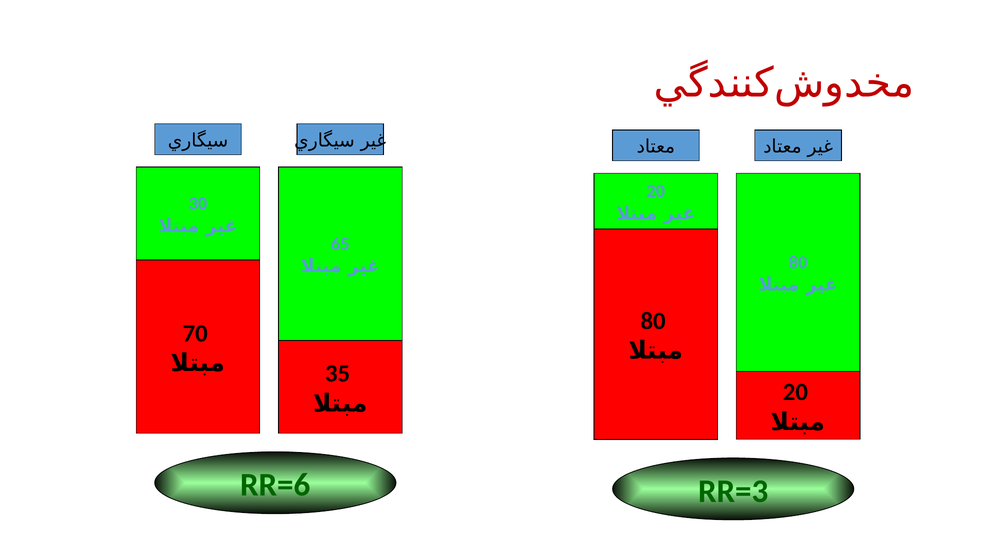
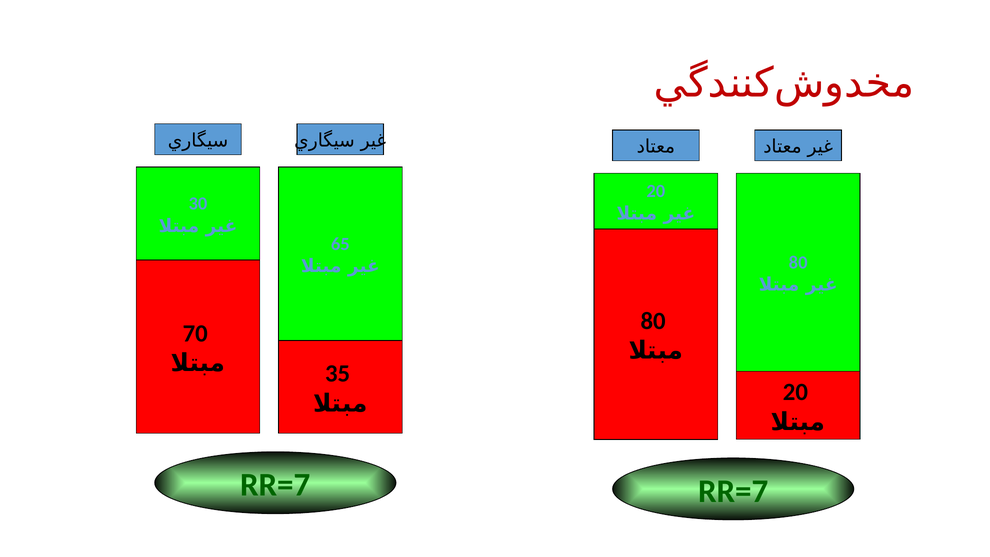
RR=6: RR=6 -> RR=7 (275, 485)
RR=3: RR=3 -> RR=7 (733, 491)
